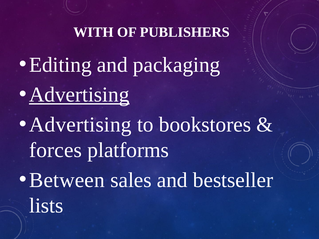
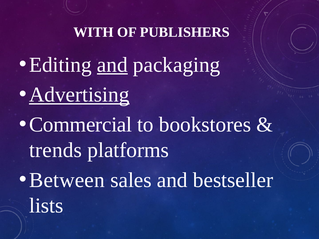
and underline: none -> present (112, 65)
Advertising: Advertising -> Commercial (81, 125)
forces: forces -> trends (56, 150)
